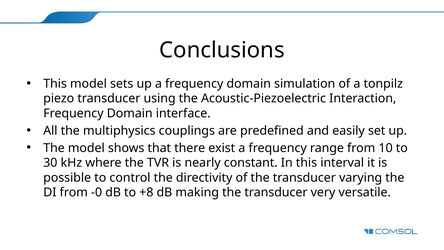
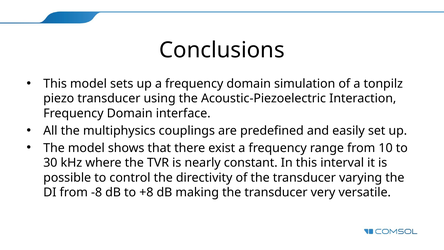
-0: -0 -> -8 (97, 192)
